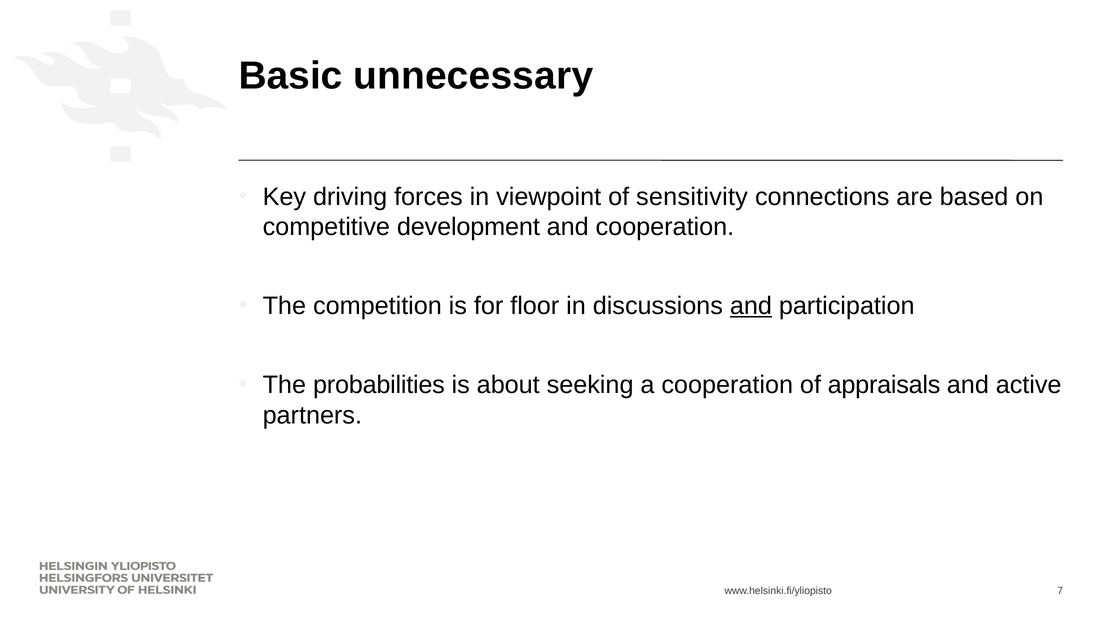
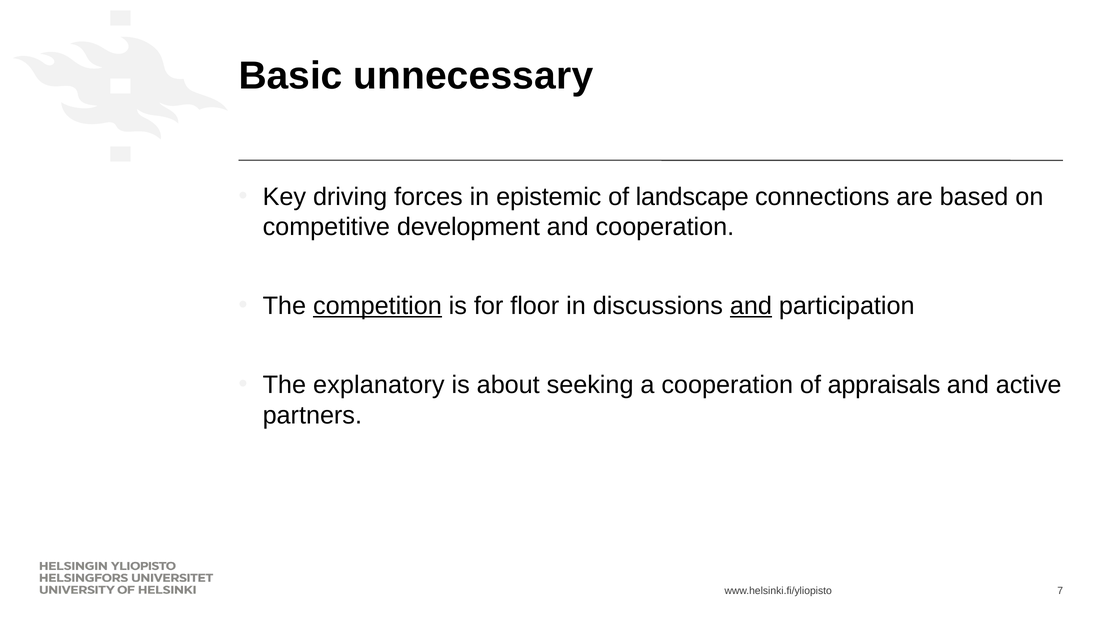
viewpoint: viewpoint -> epistemic (549, 197)
sensitivity: sensitivity -> landscape (692, 197)
competition underline: none -> present (377, 306)
probabilities: probabilities -> explanatory (379, 385)
